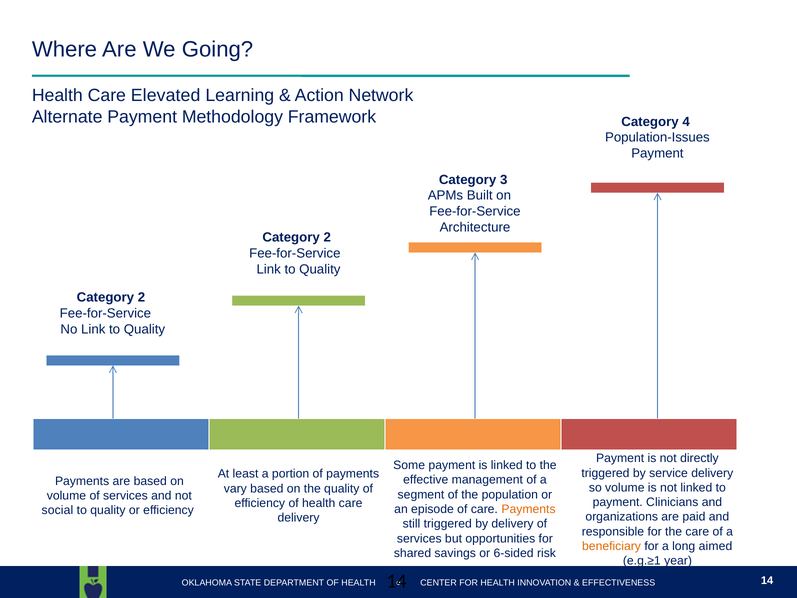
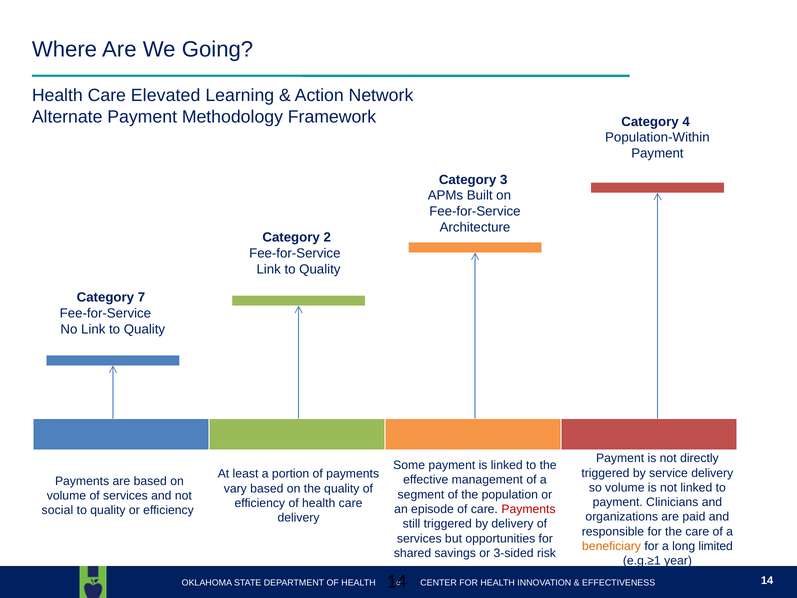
Population-Issues: Population-Issues -> Population-Within (657, 138)
2: 2 -> 7 (142, 297)
Payments colour: orange -> red (528, 509)
aimed: aimed -> limited (716, 546)
6-sided: 6-sided -> 3-sided (514, 553)
